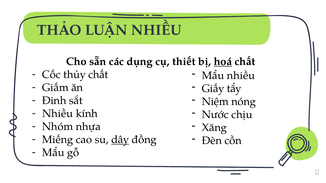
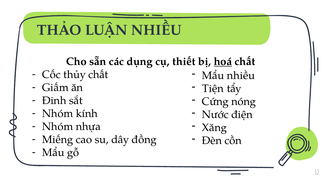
Giấy: Giấy -> Tiện (213, 89)
Niệm: Niệm -> Cứng (215, 102)
Nhiều: Nhiều -> Nhóm (58, 114)
chịu: chịu -> điện (242, 115)
dây underline: present -> none (120, 140)
